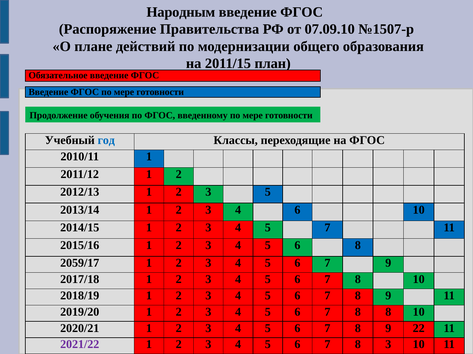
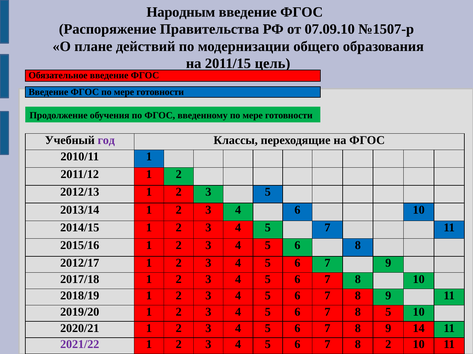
план: план -> цель (273, 64)
год colour: blue -> purple (106, 141)
2059/17: 2059/17 -> 2012/17 (80, 264)
8 8: 8 -> 5 (388, 312)
22: 22 -> 14 (419, 329)
8 3: 3 -> 2 (388, 345)
